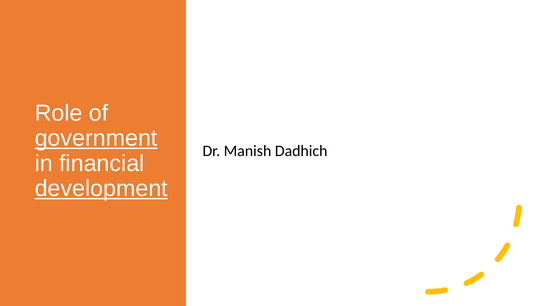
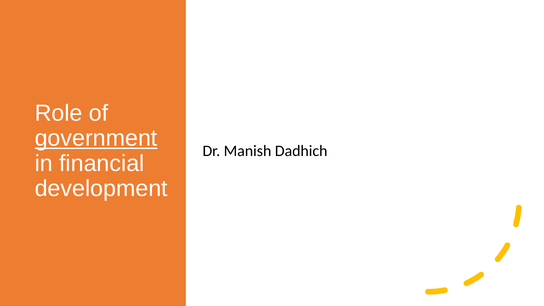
development underline: present -> none (101, 189)
